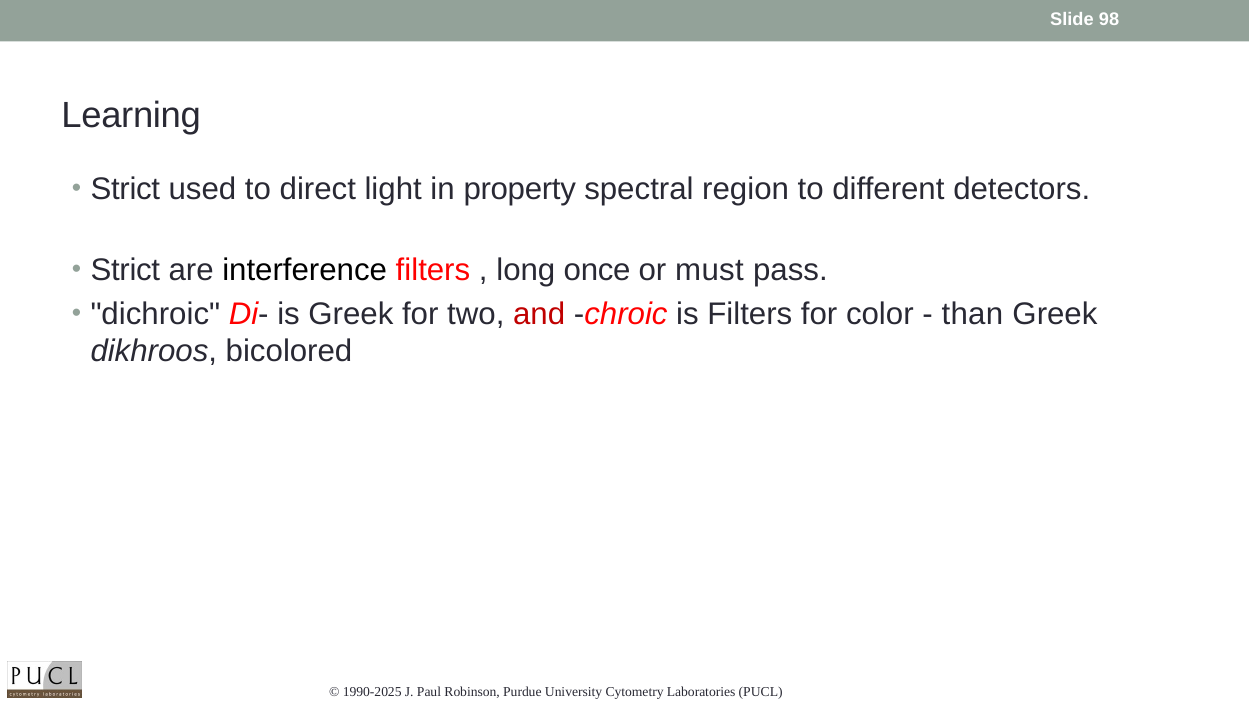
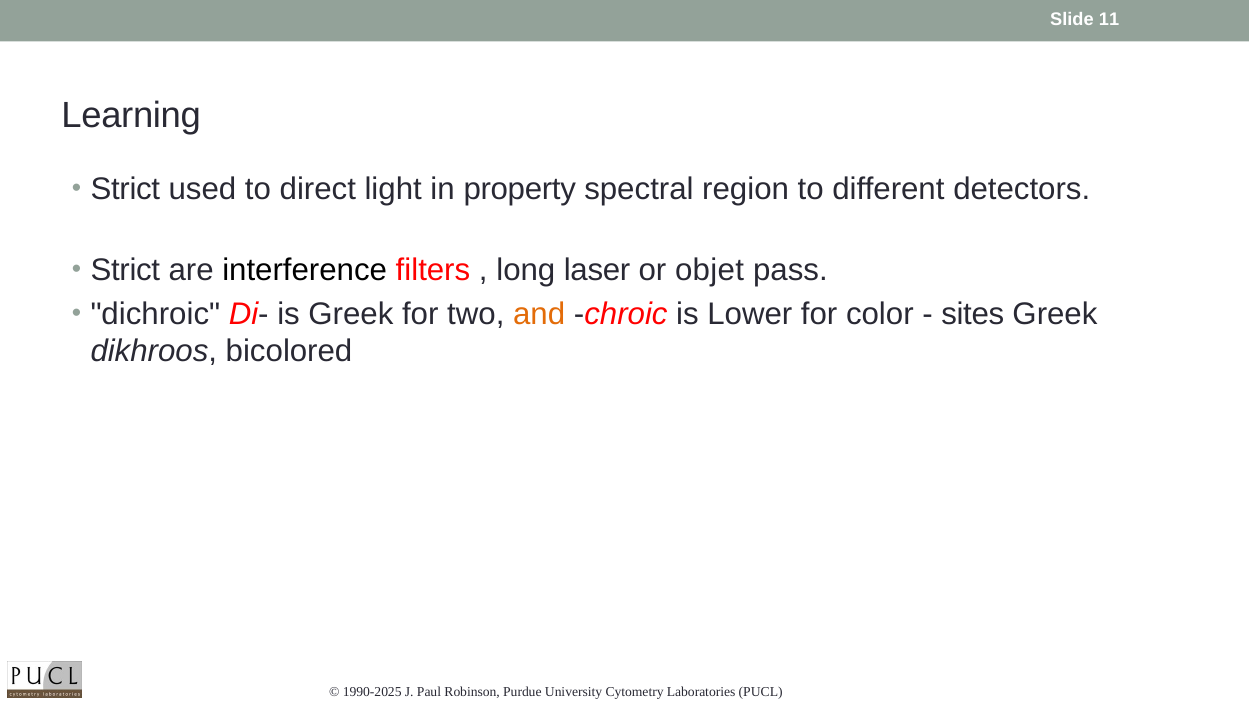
98: 98 -> 11 (1109, 20)
once: once -> laser (597, 271)
must: must -> objet (710, 271)
and colour: red -> orange (539, 314)
is Filters: Filters -> Lower (750, 314)
than: than -> sites (973, 314)
